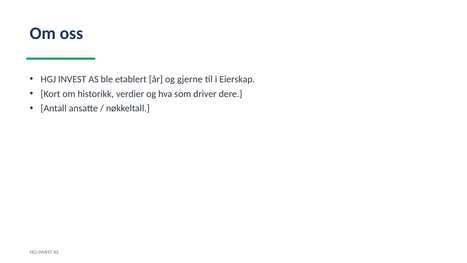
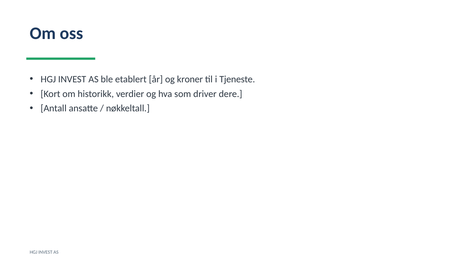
gjerne: gjerne -> kroner (190, 79)
Eierskap: Eierskap -> Tjeneste (237, 79)
